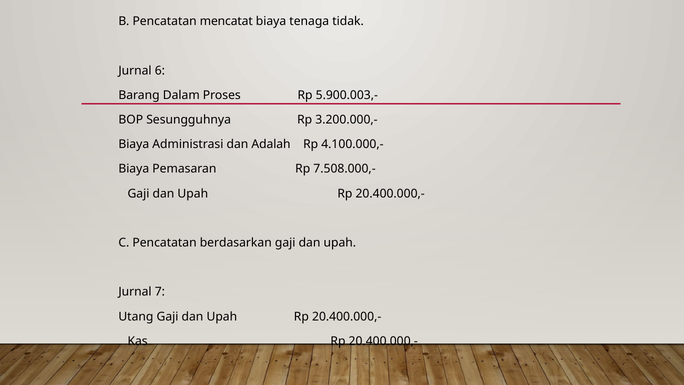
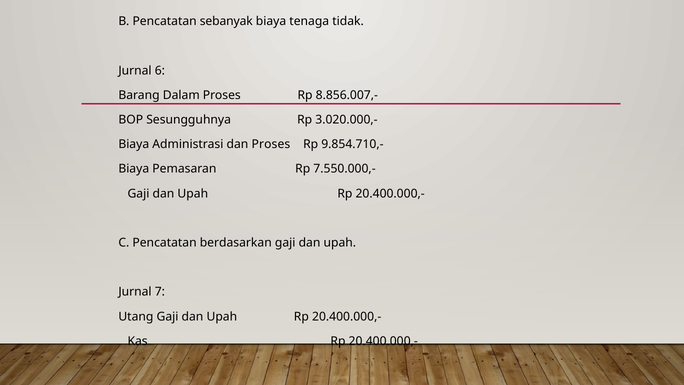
mencatat: mencatat -> sebanyak (226, 21)
5.900.003,-: 5.900.003,- -> 8.856.007,- (347, 95)
3.200.000,-: 3.200.000,- -> 3.020.000,- (346, 120)
dan Adalah: Adalah -> Proses (271, 144)
4.100.000,-: 4.100.000,- -> 9.854.710,- (352, 144)
7.508.000,-: 7.508.000,- -> 7.550.000,- (345, 169)
